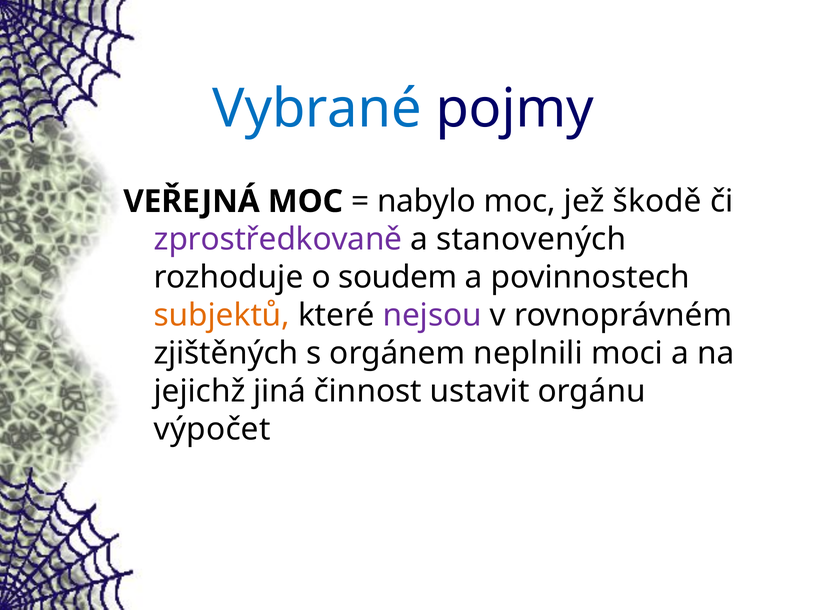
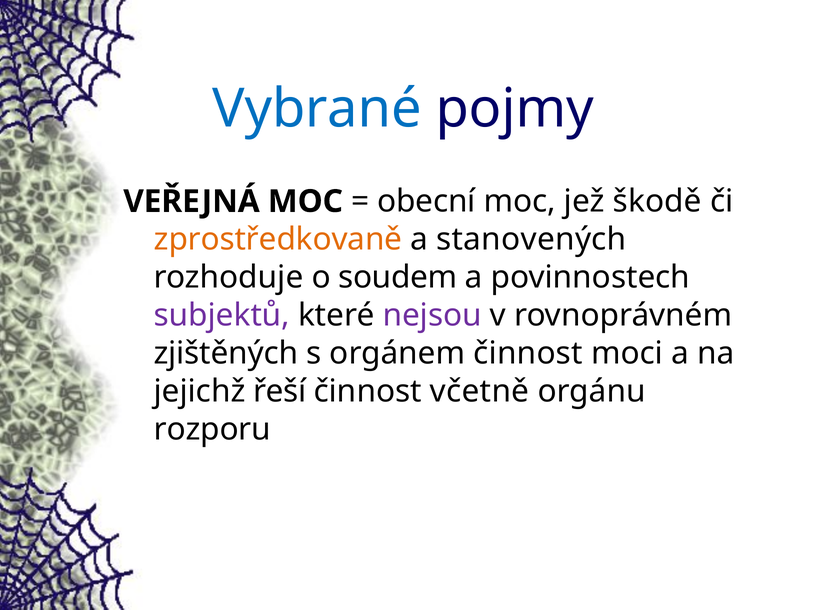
nabylo: nabylo -> obecní (426, 201)
zprostředkovaně colour: purple -> orange (278, 239)
subjektů colour: orange -> purple (222, 315)
orgánem neplnili: neplnili -> činnost (528, 353)
jiná: jiná -> řeší (280, 391)
ustavit: ustavit -> včetně (480, 391)
výpočet: výpočet -> rozporu (212, 429)
